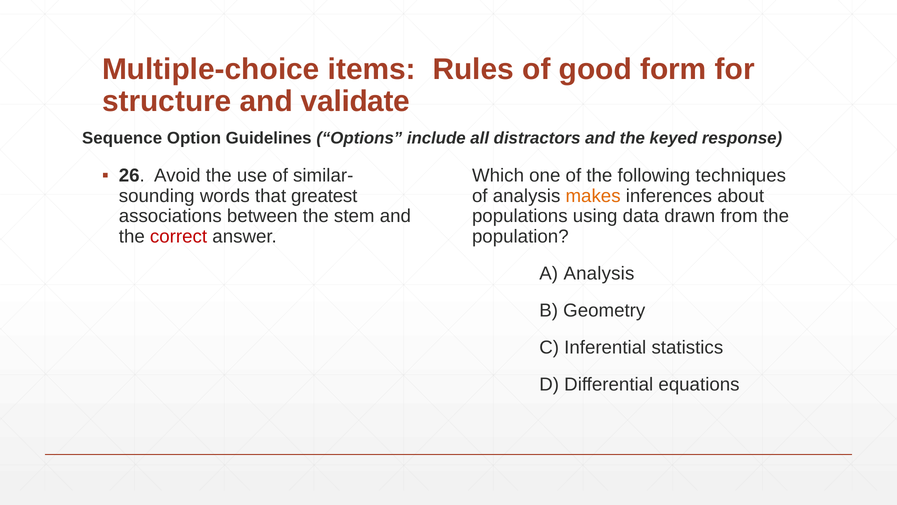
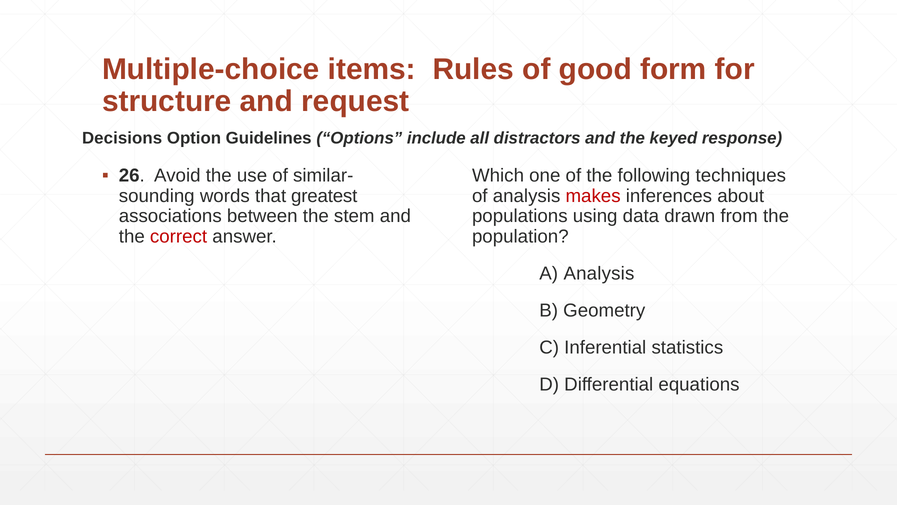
validate: validate -> request (355, 101)
Sequence: Sequence -> Decisions (122, 138)
makes colour: orange -> red (593, 196)
